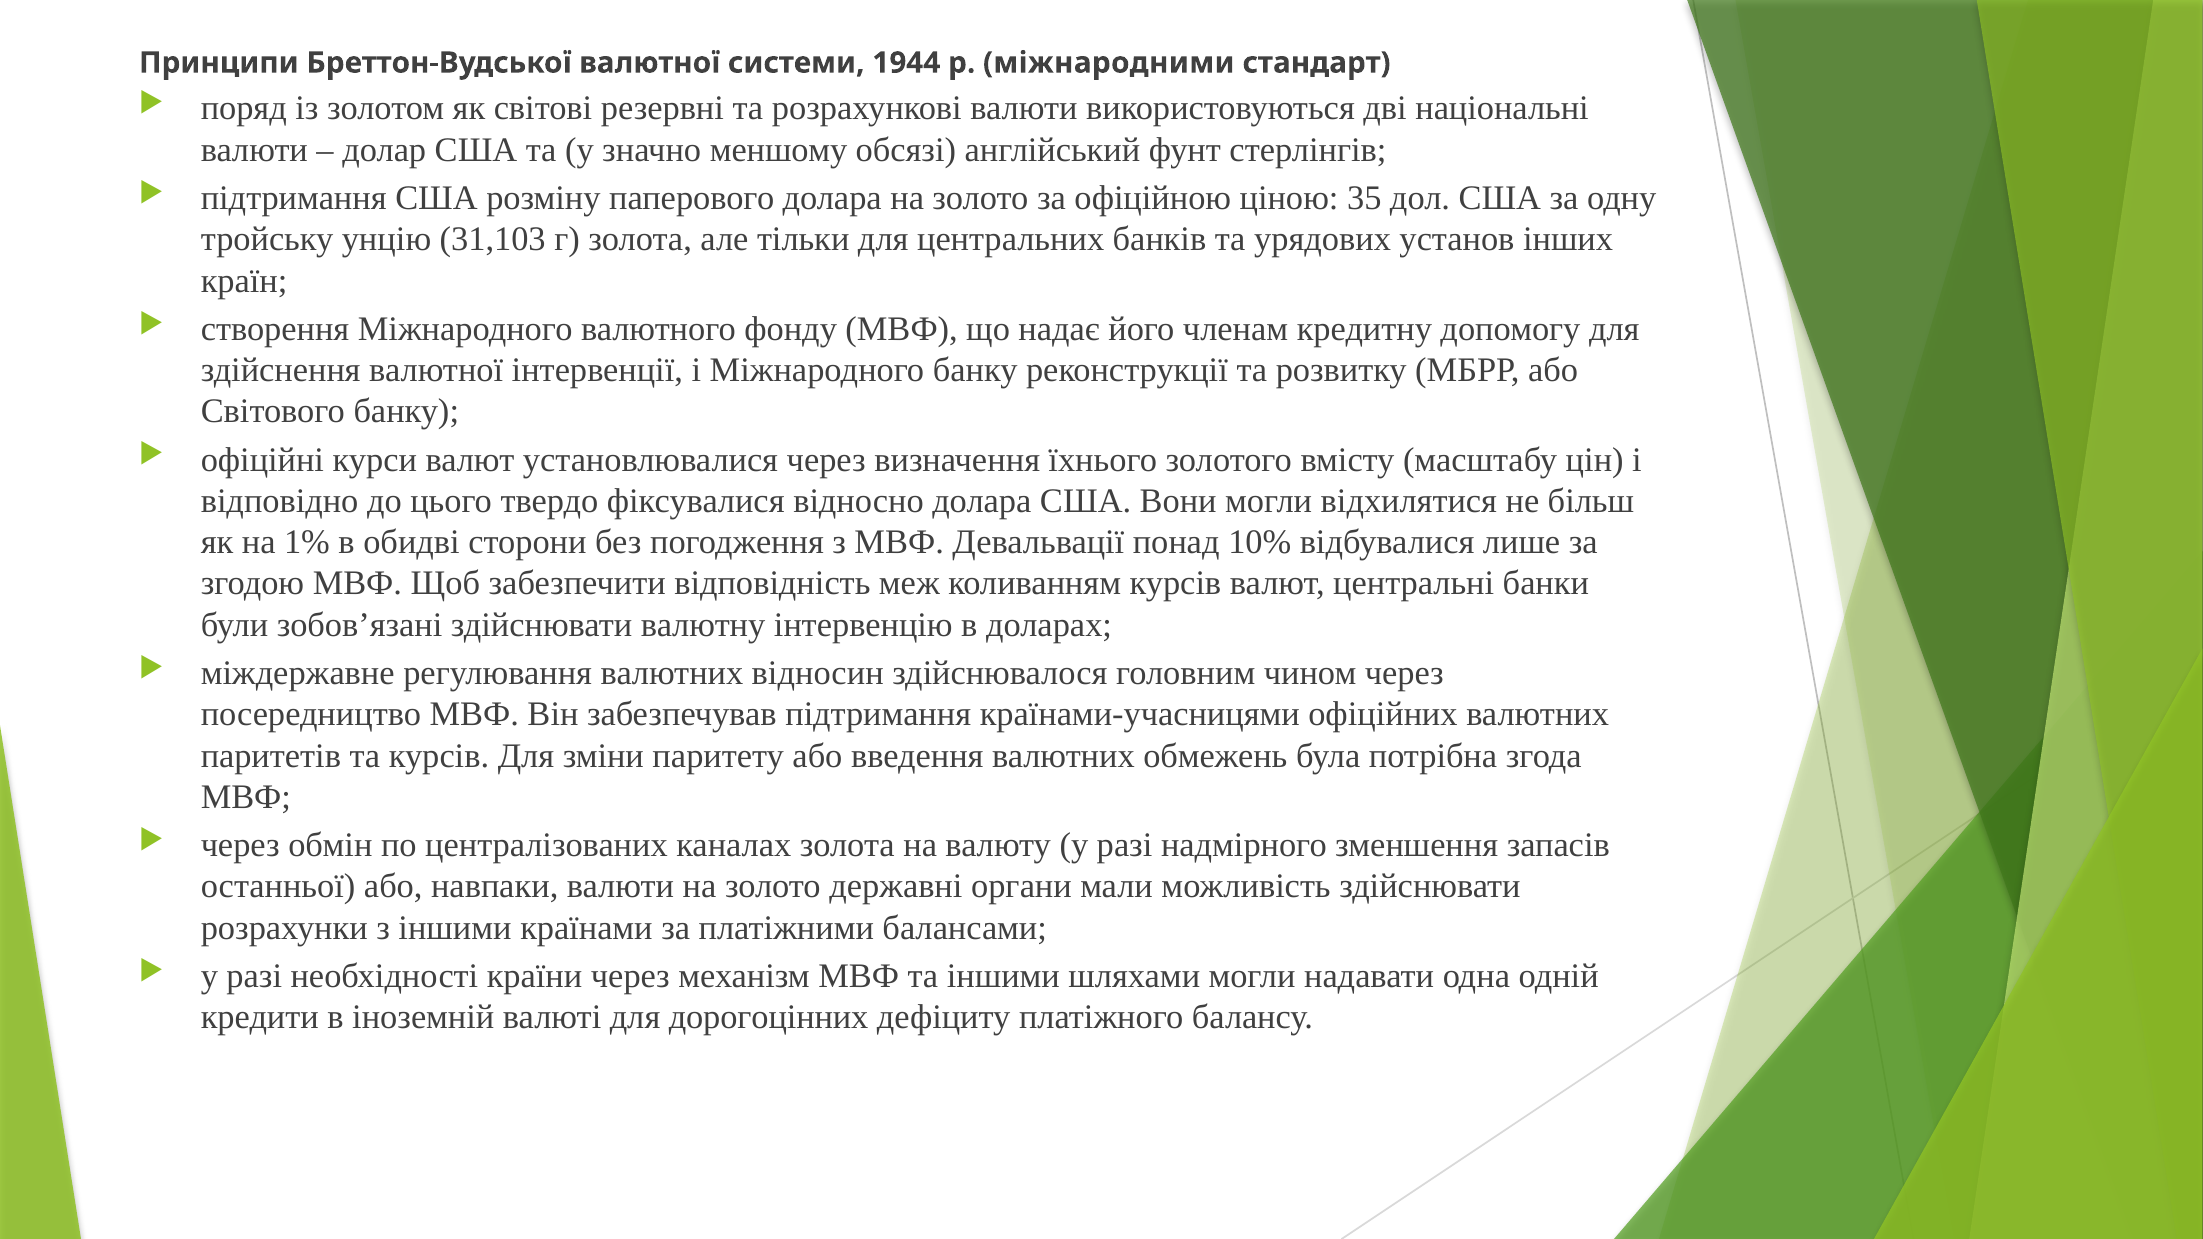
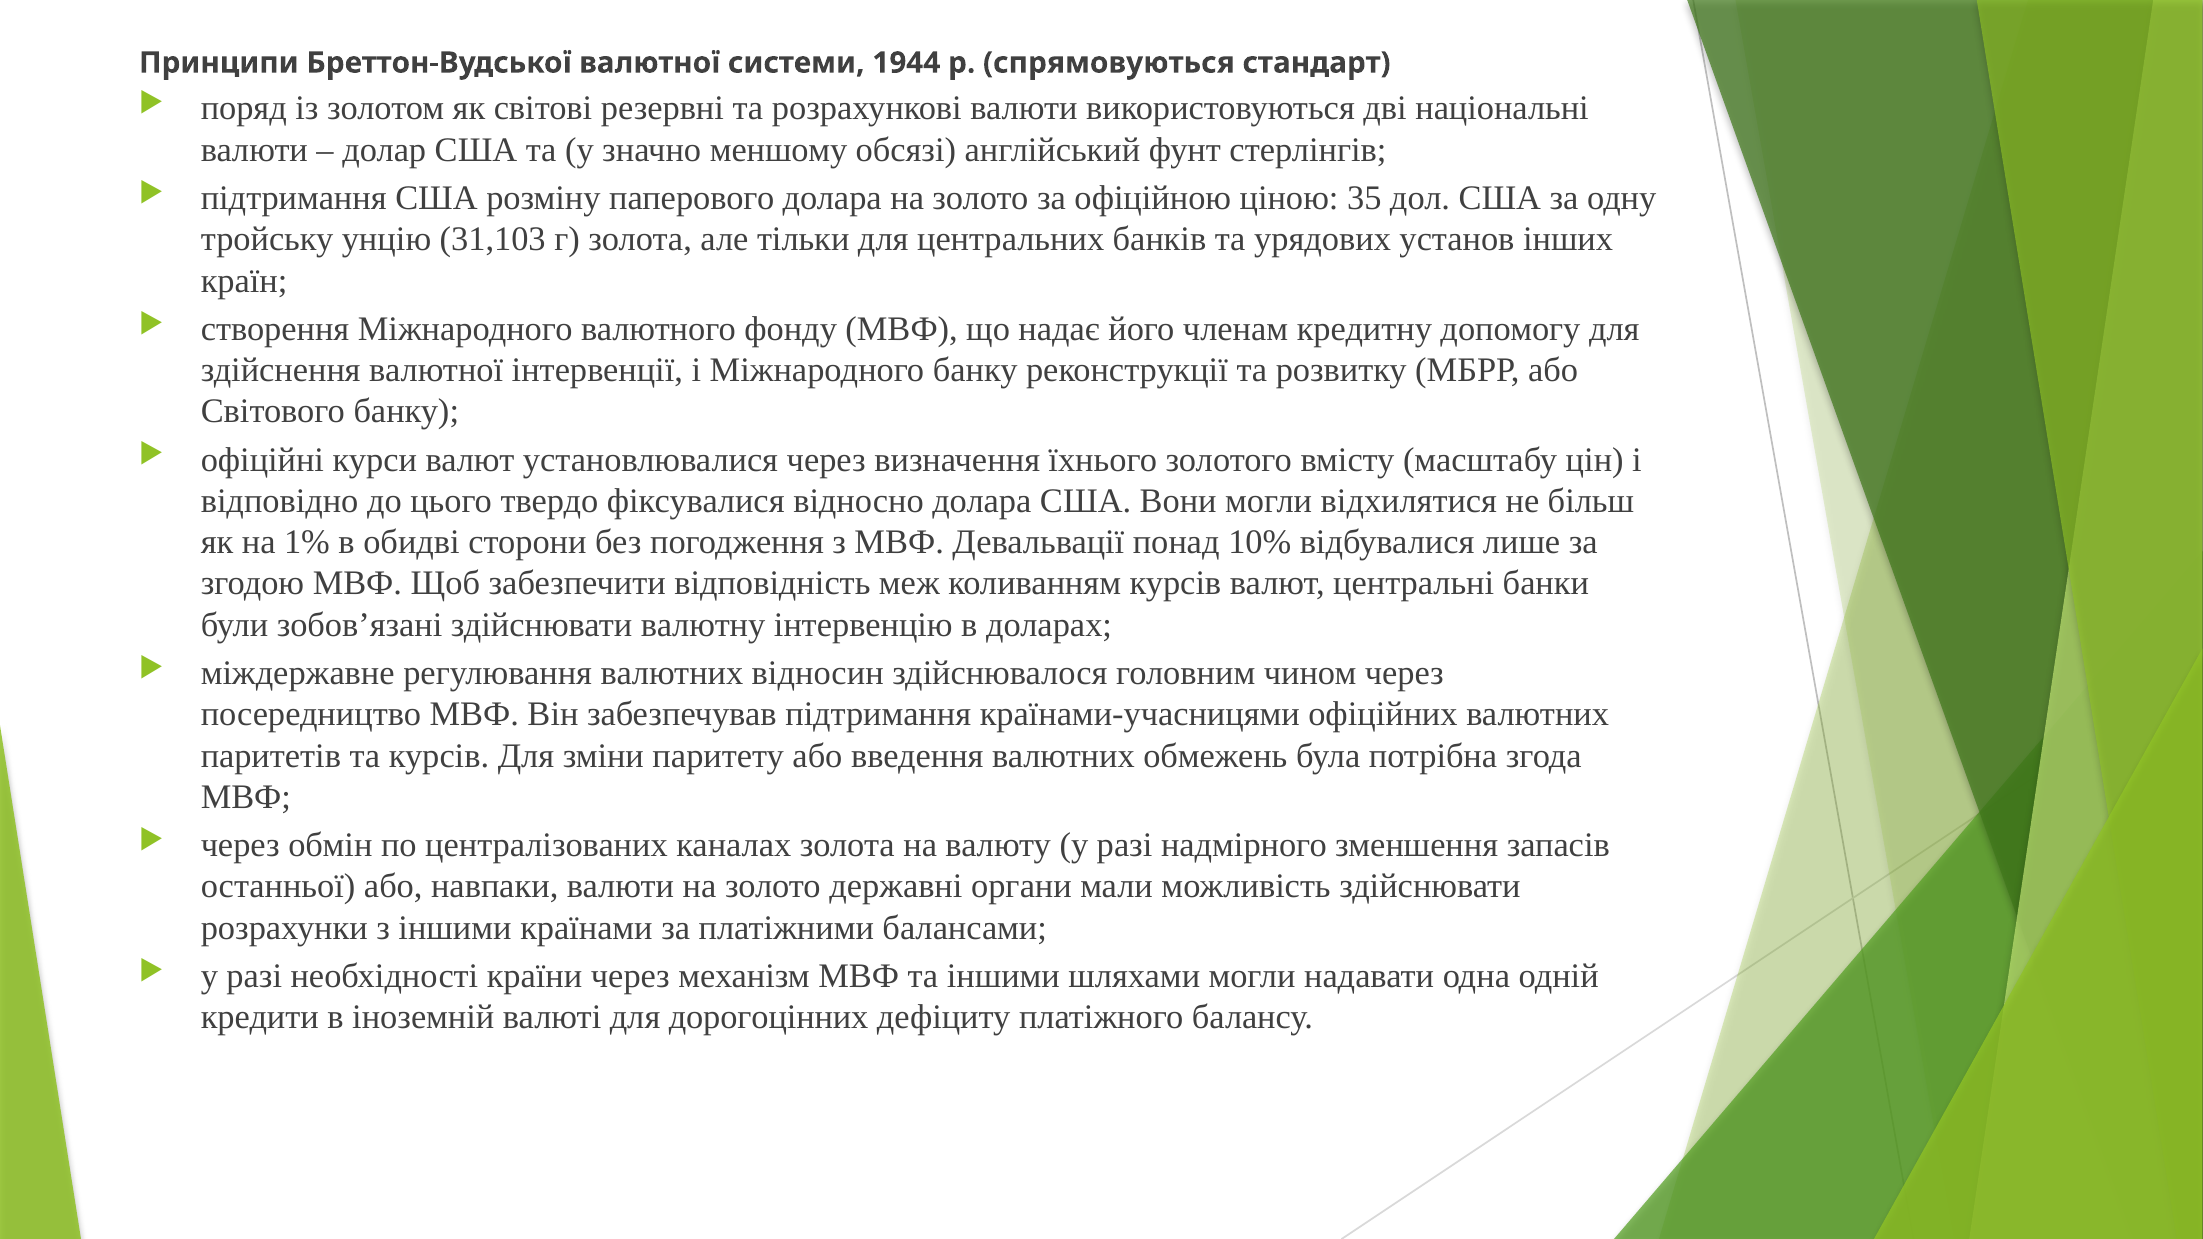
міжнародними: міжнародними -> спрямовуються (1109, 63)
